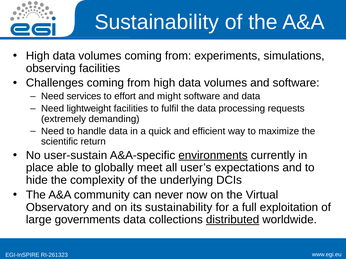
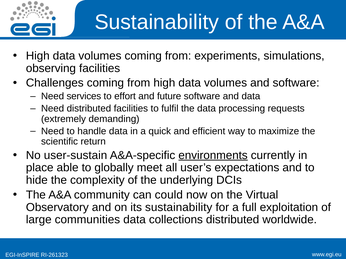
might: might -> future (169, 96)
Need lightweight: lightweight -> distributed (89, 109)
never: never -> could (169, 195)
governments: governments -> communities (87, 220)
distributed underline: present -> none (233, 220)
